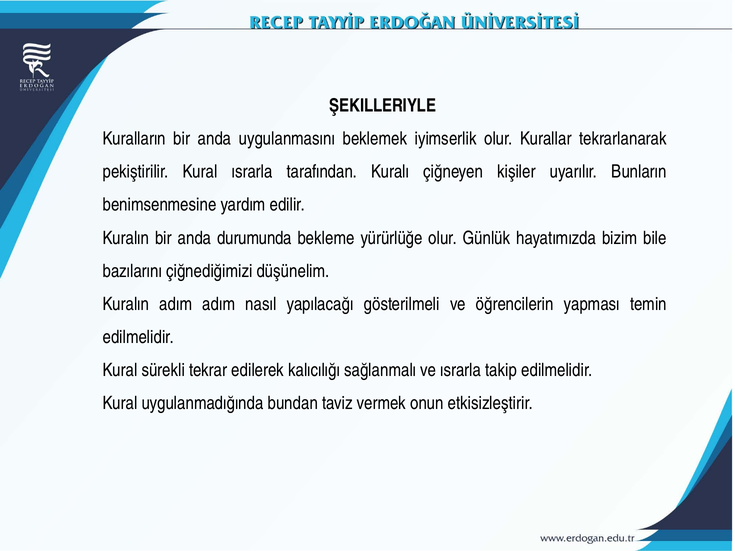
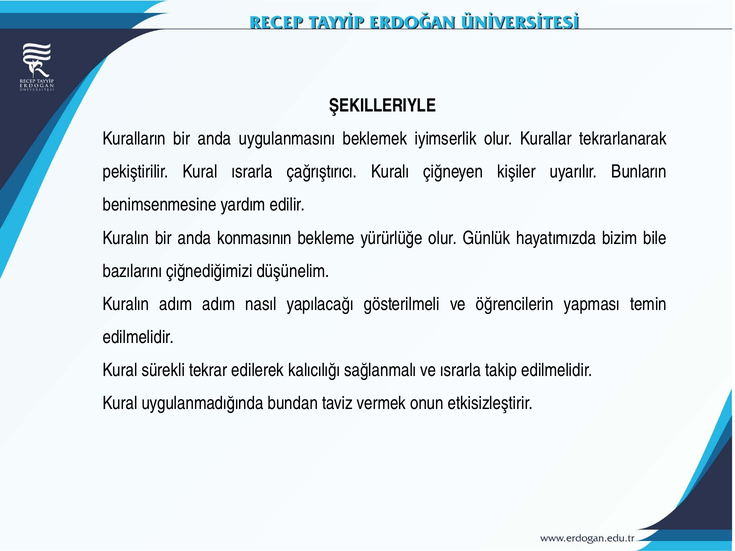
tarafından: tarafından -> çağrıştırıcı (322, 172)
durumunda: durumunda -> konmasının (254, 238)
